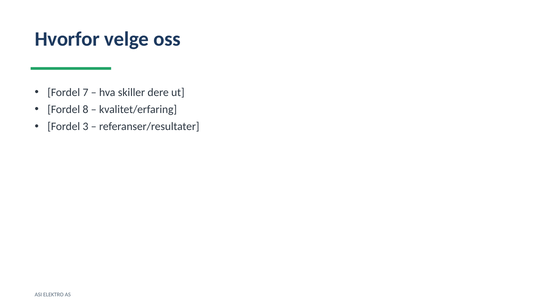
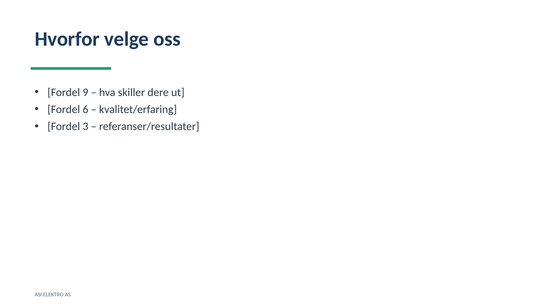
7: 7 -> 9 (85, 92)
8: 8 -> 6 (85, 109)
